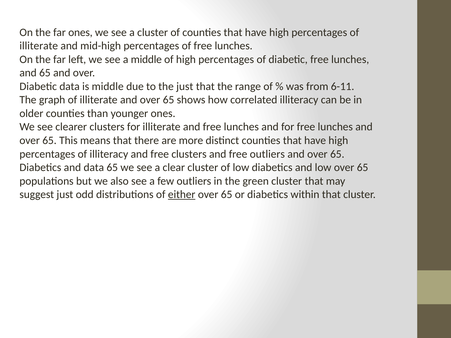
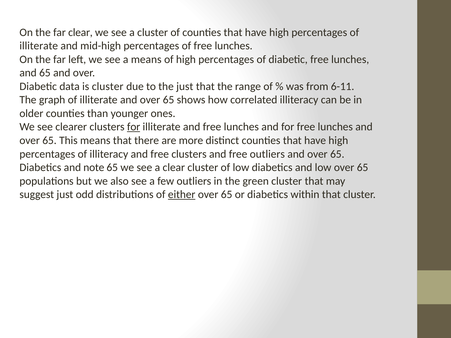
far ones: ones -> clear (80, 32)
a middle: middle -> means (146, 59)
is middle: middle -> cluster (108, 86)
for underline: none -> present (134, 127)
and data: data -> note (94, 168)
